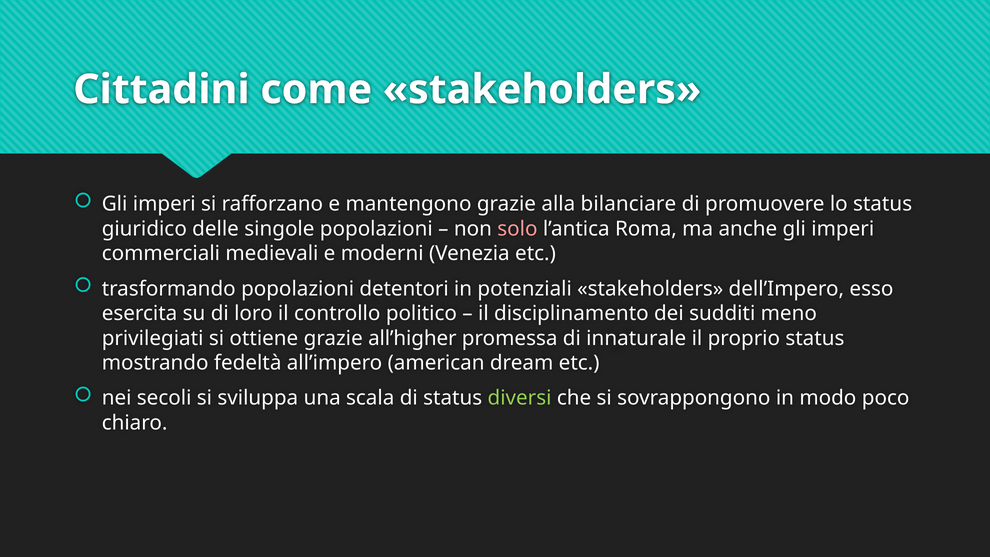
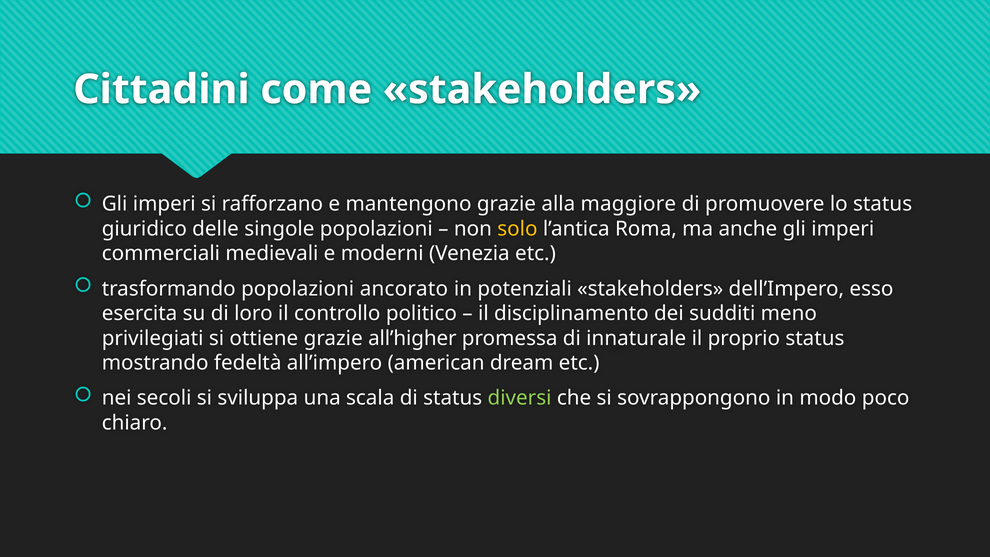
bilanciare: bilanciare -> maggiore (628, 204)
solo colour: pink -> yellow (517, 229)
detentori: detentori -> ancorato (404, 289)
